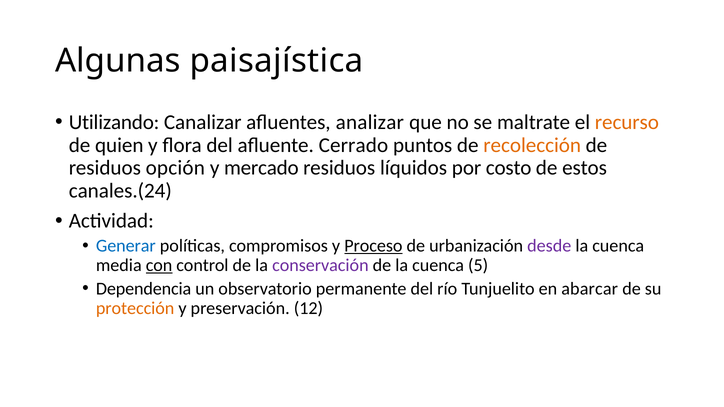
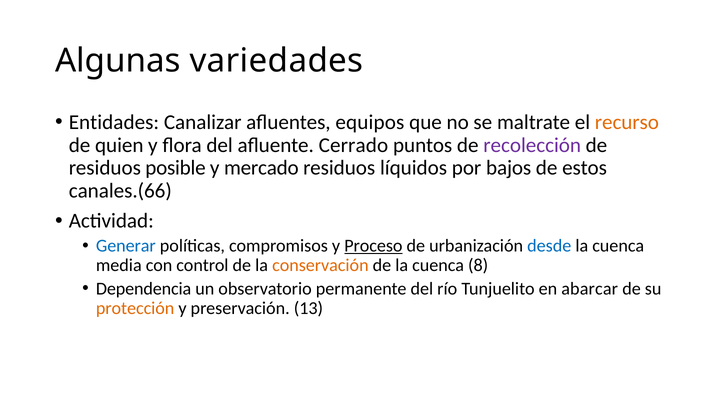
paisajística: paisajística -> variedades (276, 61)
Utilizando: Utilizando -> Entidades (114, 122)
analizar: analizar -> equipos (370, 122)
recolección colour: orange -> purple (532, 145)
opción: opción -> posible (175, 168)
costo: costo -> bajos (509, 168)
canales.(24: canales.(24 -> canales.(66 (120, 191)
desde colour: purple -> blue (549, 246)
con underline: present -> none (159, 265)
conservación colour: purple -> orange (320, 265)
5: 5 -> 8 (478, 265)
12: 12 -> 13 (308, 308)
